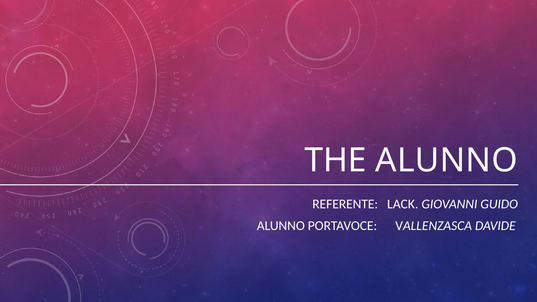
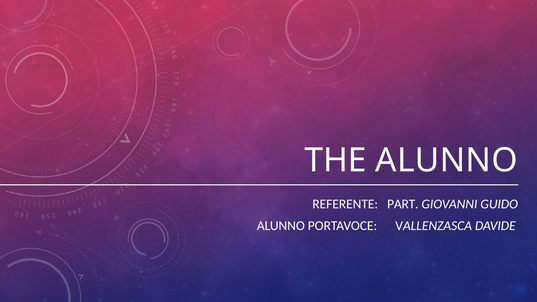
LACK: LACK -> PART (403, 204)
